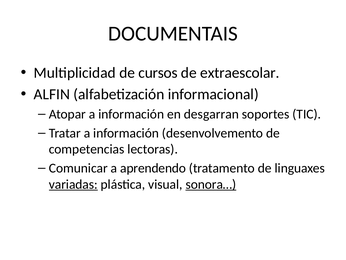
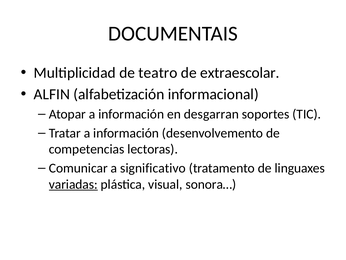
cursos: cursos -> teatro (158, 73)
aprendendo: aprendendo -> significativo (153, 168)
sonora… underline: present -> none (211, 184)
